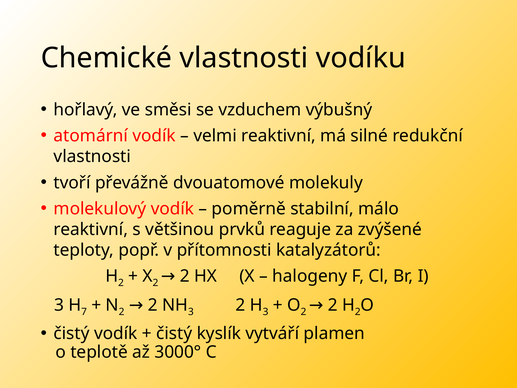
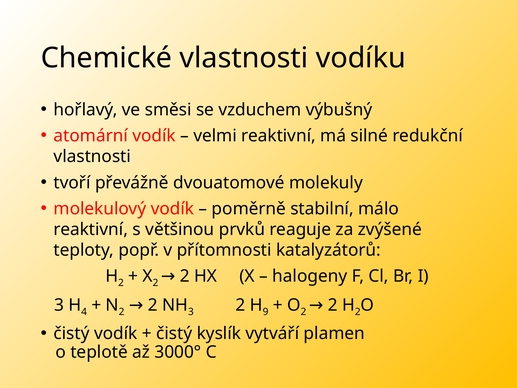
7: 7 -> 4 (84, 312)
3: 3 -> 9 (266, 312)
